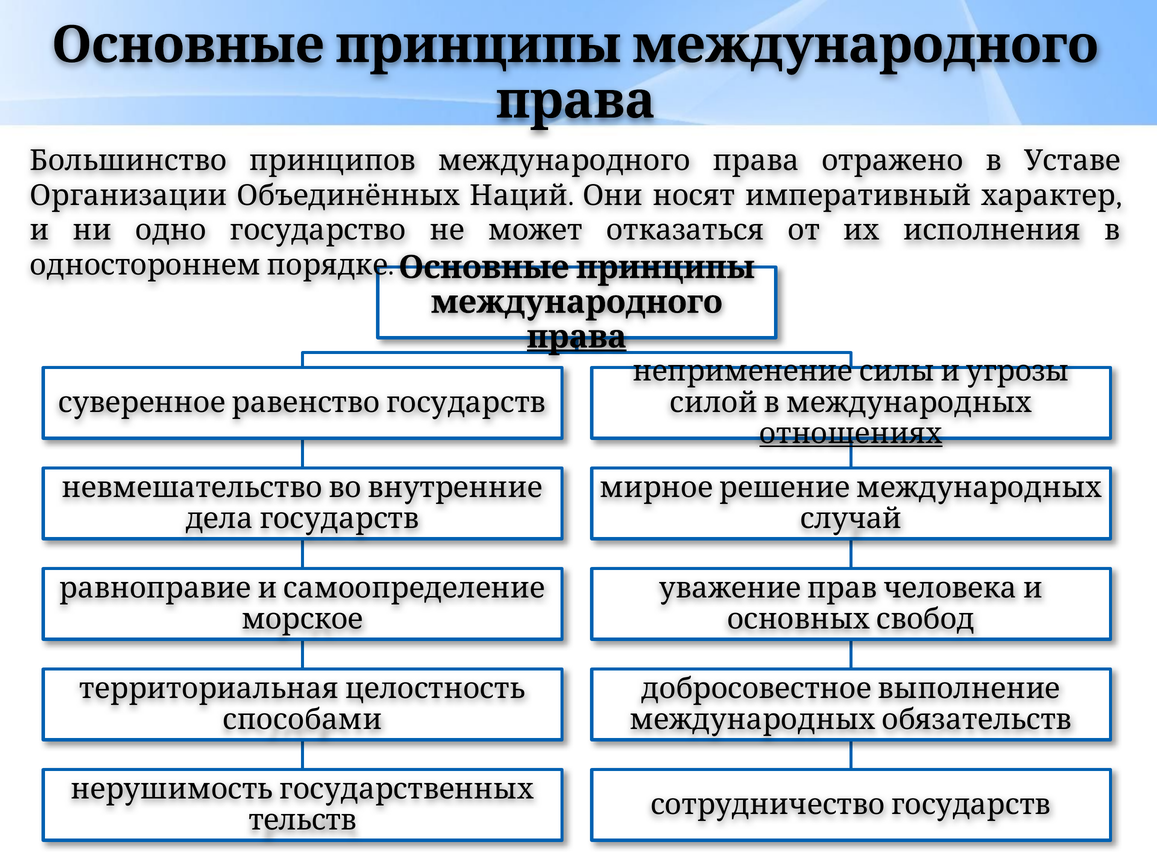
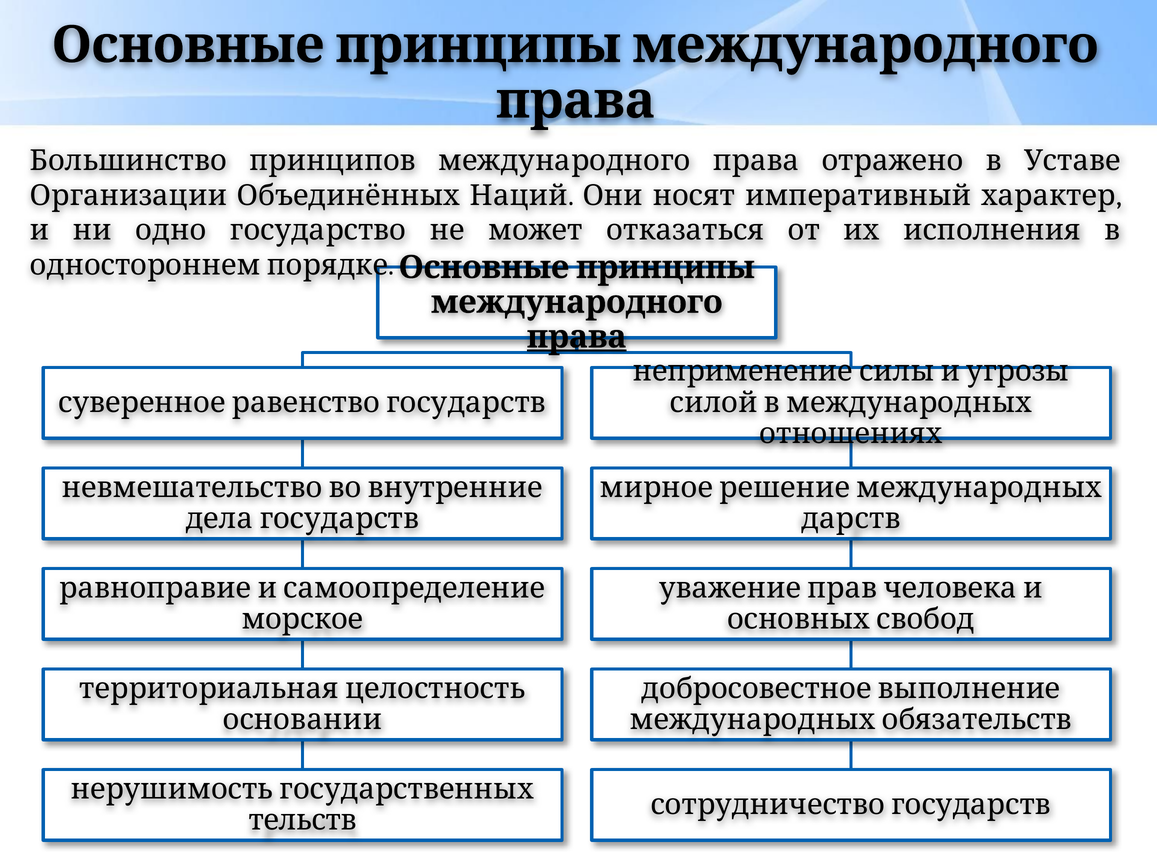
отношениях underline: present -> none (851, 434)
случай: случай -> дарств (851, 519)
способами: способами -> основании (302, 720)
